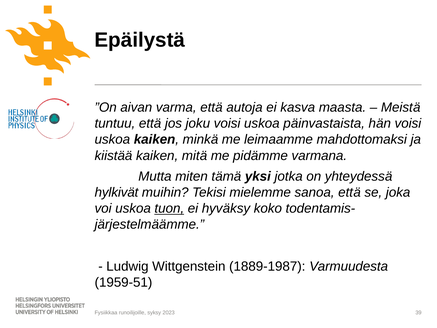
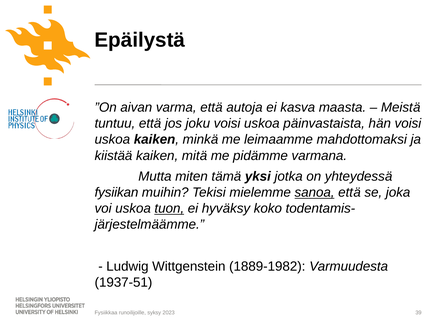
hylkivät: hylkivät -> fysiikan (116, 192)
sanoa underline: none -> present (315, 192)
1889-1987: 1889-1987 -> 1889-1982 (267, 266)
1959-51: 1959-51 -> 1937-51 (123, 282)
